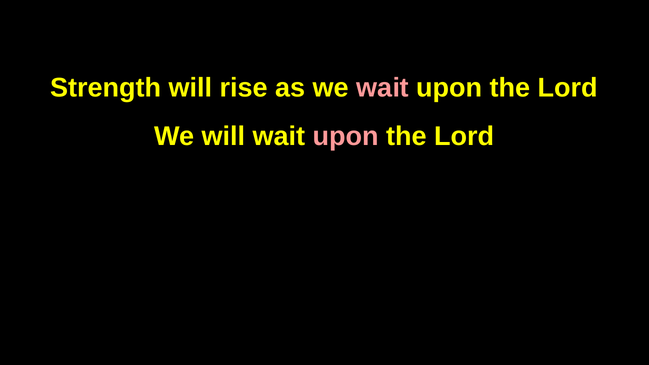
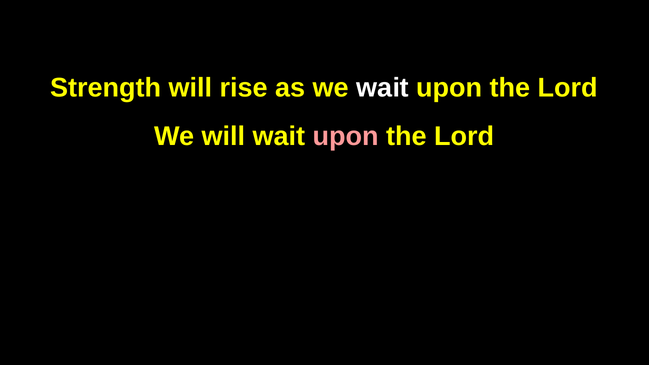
wait colour: pink -> white (383, 88)
